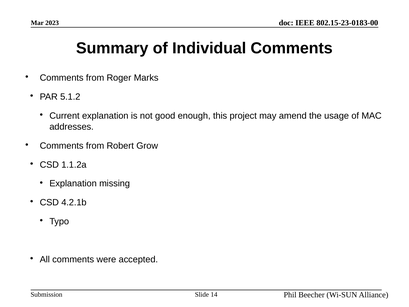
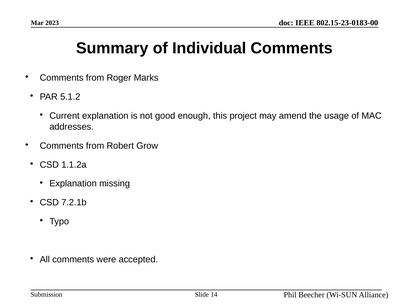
4.2.1b: 4.2.1b -> 7.2.1b (74, 202)
